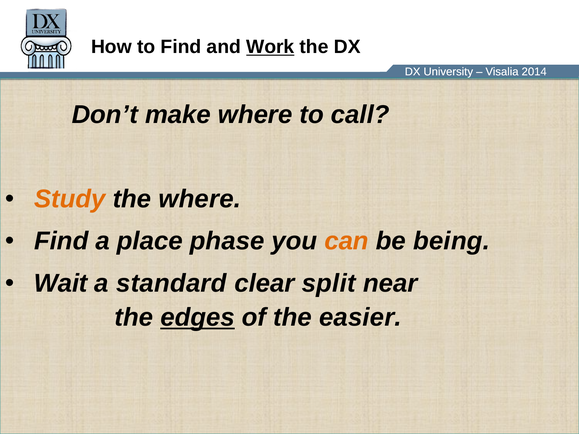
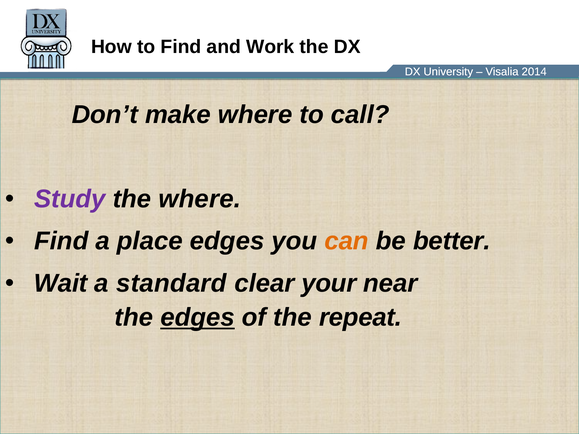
Work underline: present -> none (270, 47)
Study colour: orange -> purple (70, 199)
place phase: phase -> edges (227, 241)
being: being -> better (452, 241)
split: split -> your (329, 283)
easier: easier -> repeat (361, 318)
